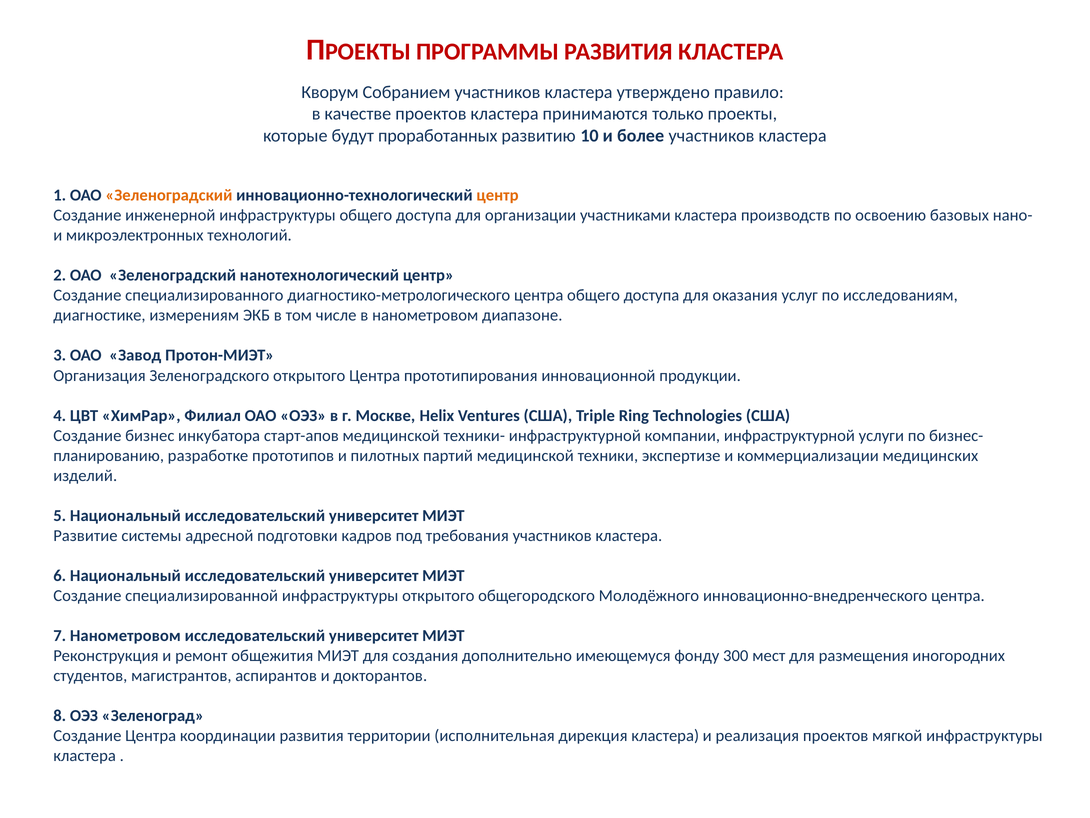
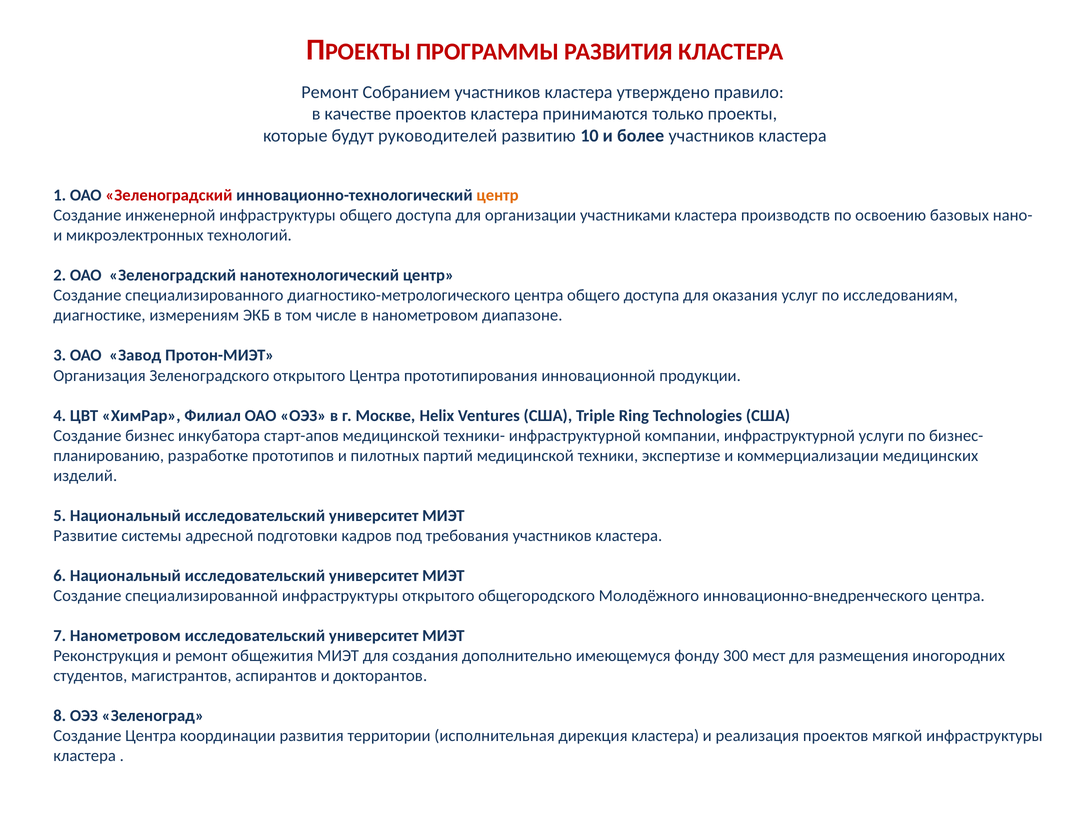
Кворум: Кворум -> Ремонт (330, 92)
проработанных: проработанных -> руководителей (438, 136)
Зеленоградский colour: orange -> red (169, 195)
